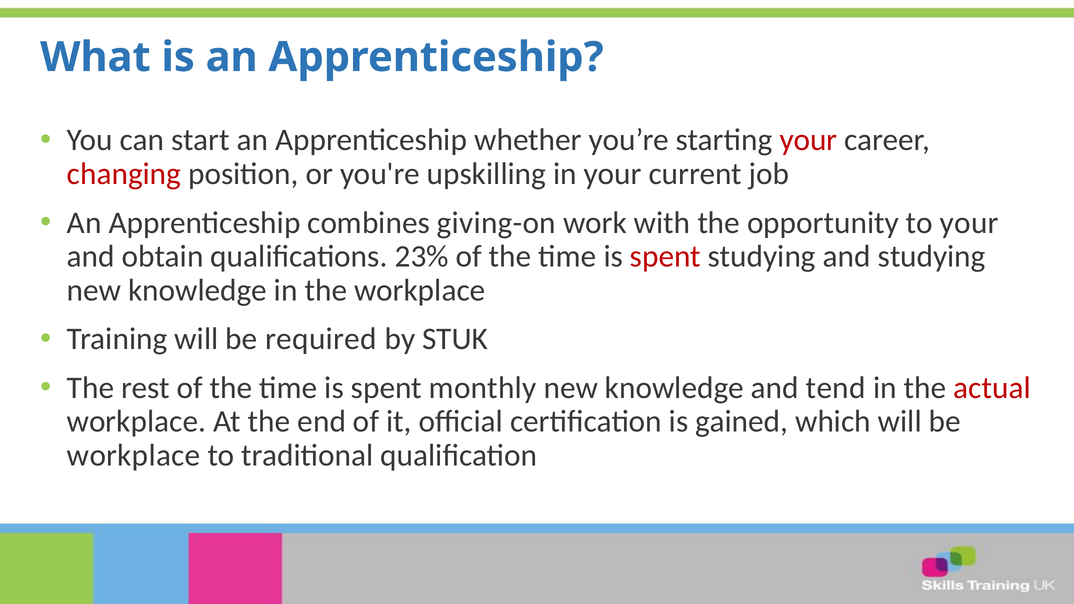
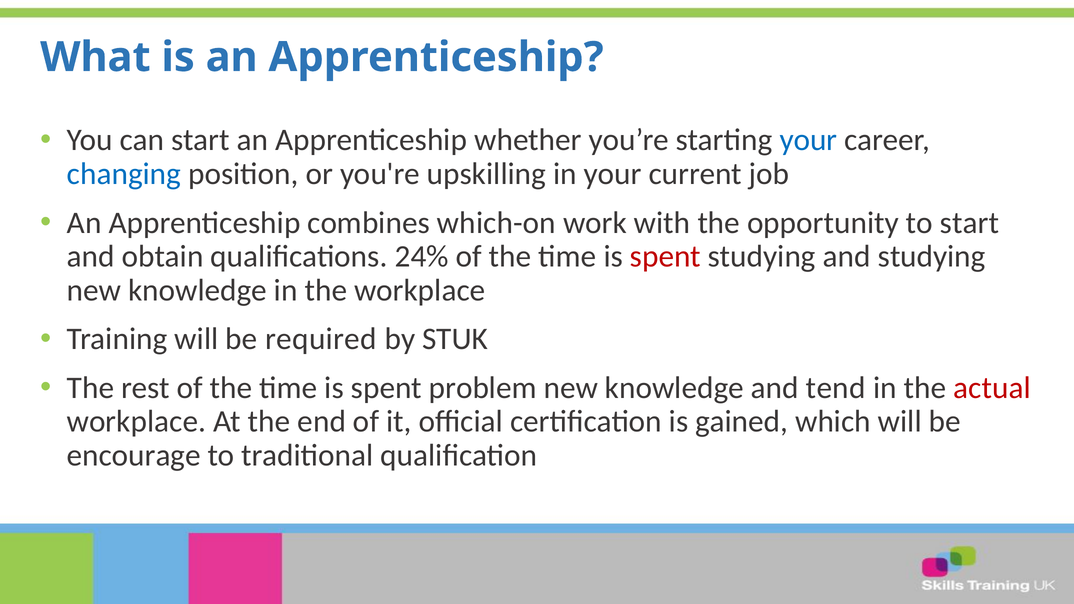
your colour: red -> blue (808, 140)
changing colour: red -> blue (124, 174)
giving-on: giving-on -> which-on (496, 223)
to your: your -> start (969, 223)
23%: 23% -> 24% (422, 257)
monthly: monthly -> problem (483, 388)
workplace: workplace -> encourage (134, 456)
